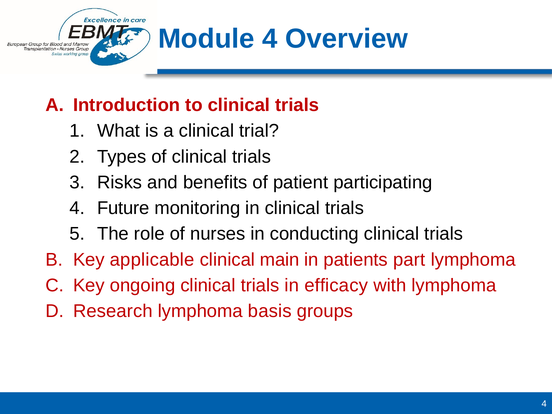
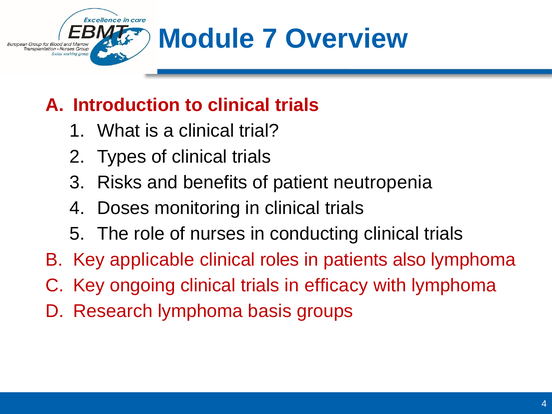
Module 4: 4 -> 7 (270, 39)
participating: participating -> neutropenia (383, 182)
Future: Future -> Doses (123, 208)
main: main -> roles (280, 260)
part: part -> also (409, 260)
